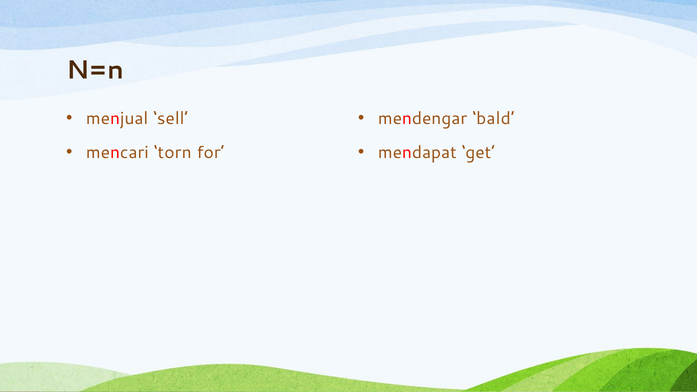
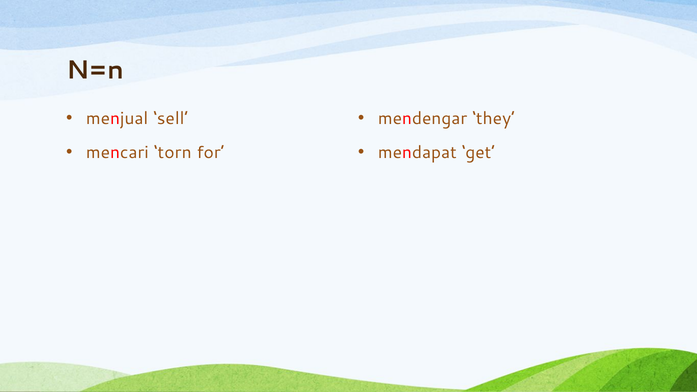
bald: bald -> they (494, 119)
